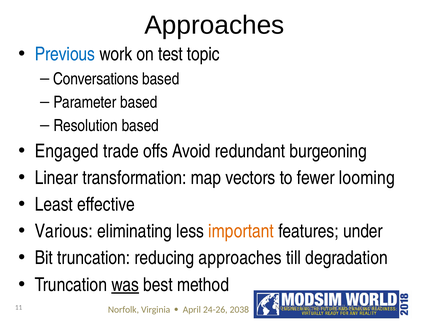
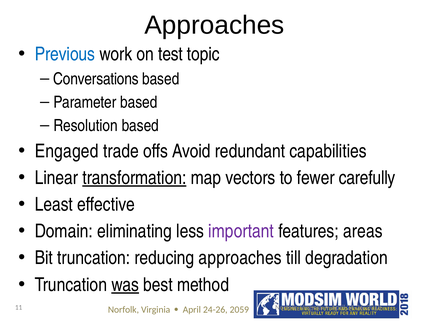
burgeoning: burgeoning -> capabilities (328, 151)
transformation underline: none -> present (134, 178)
looming: looming -> carefully (367, 178)
Various: Various -> Domain (64, 231)
important colour: orange -> purple (241, 231)
under: under -> areas (363, 231)
2038: 2038 -> 2059 (239, 310)
